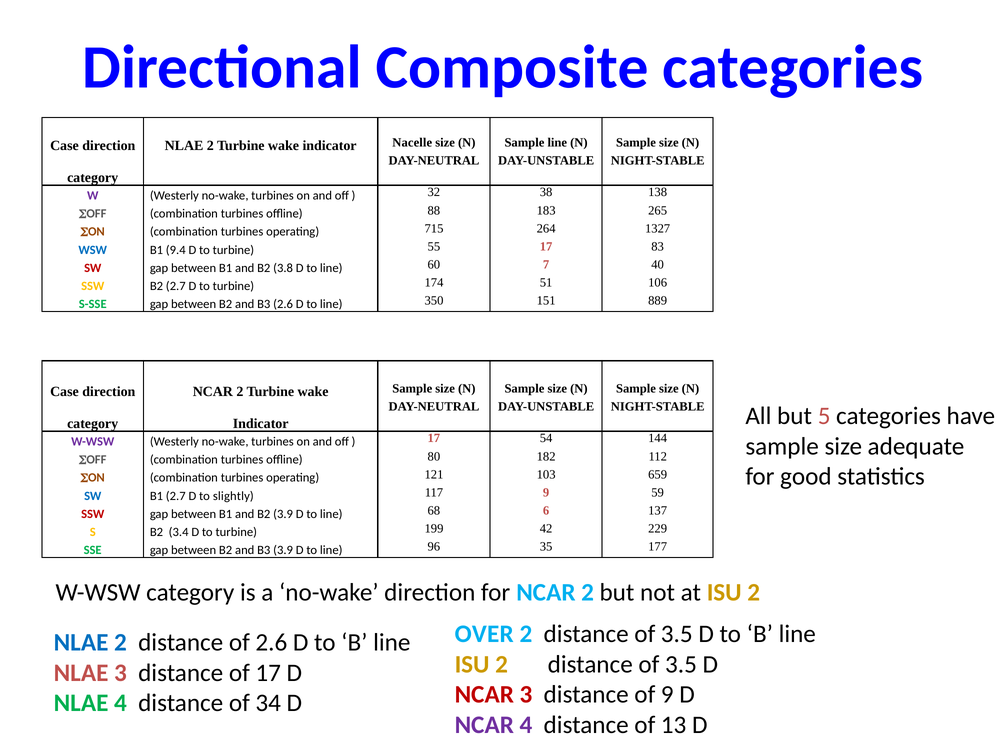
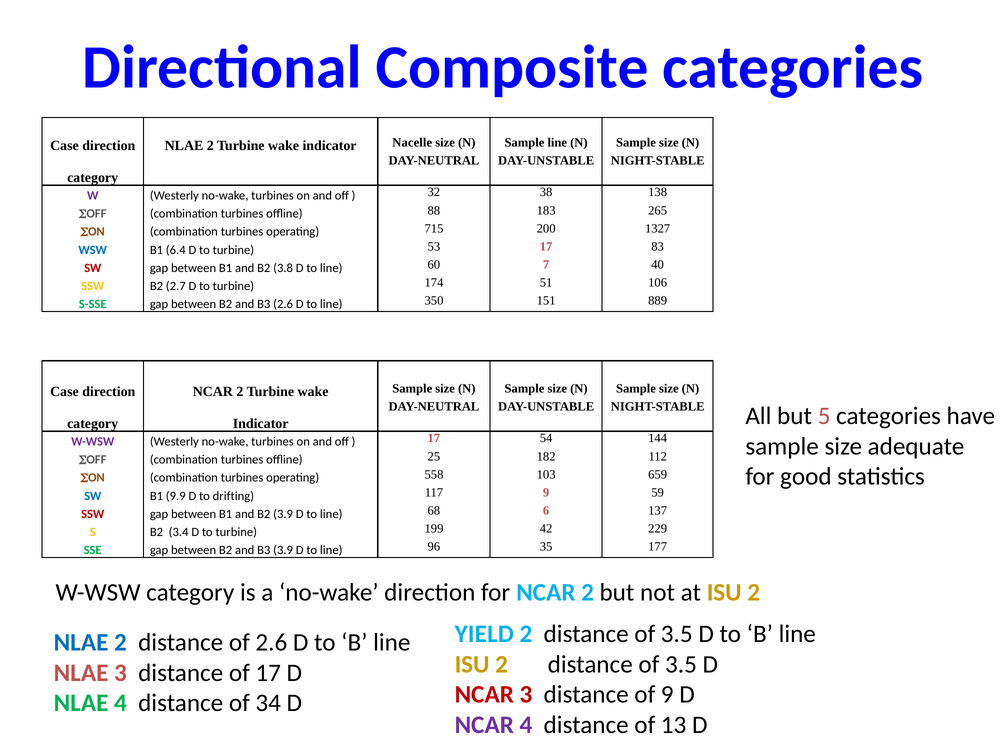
264: 264 -> 200 (546, 228)
9.4: 9.4 -> 6.4 (176, 250)
55: 55 -> 53 (434, 247)
80: 80 -> 25 (434, 457)
121: 121 -> 558 (434, 475)
B1 2.7: 2.7 -> 9.9 (176, 496)
slightly: slightly -> drifting (233, 496)
OVER: OVER -> YIELD (484, 634)
